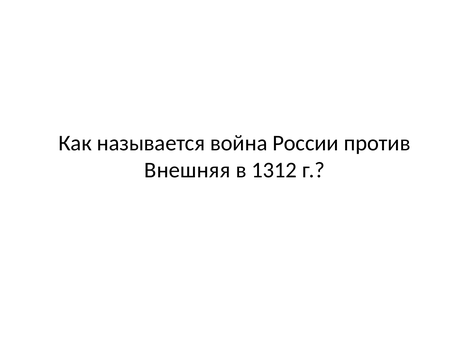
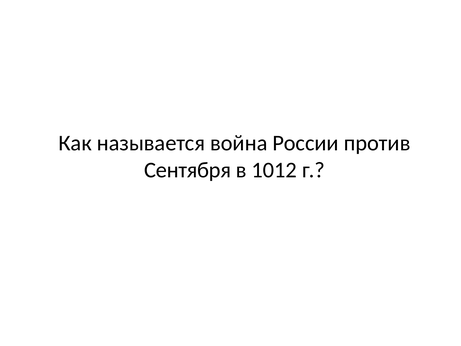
Внешняя: Внешняя -> Сентября (188, 170)
1312: 1312 -> 1012 (274, 170)
